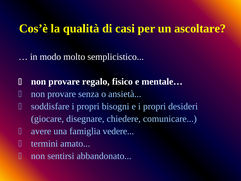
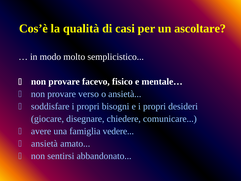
regalo: regalo -> facevo (96, 82)
senza: senza -> verso (89, 94)
termini: termini -> ansietà (44, 143)
